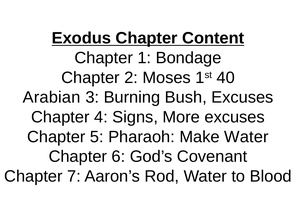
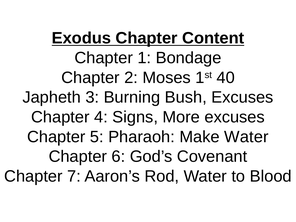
Arabian: Arabian -> Japheth (52, 97)
